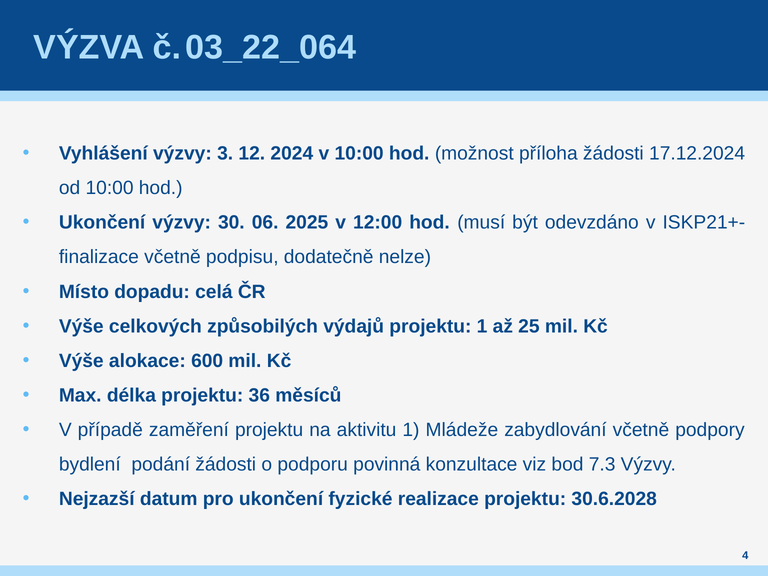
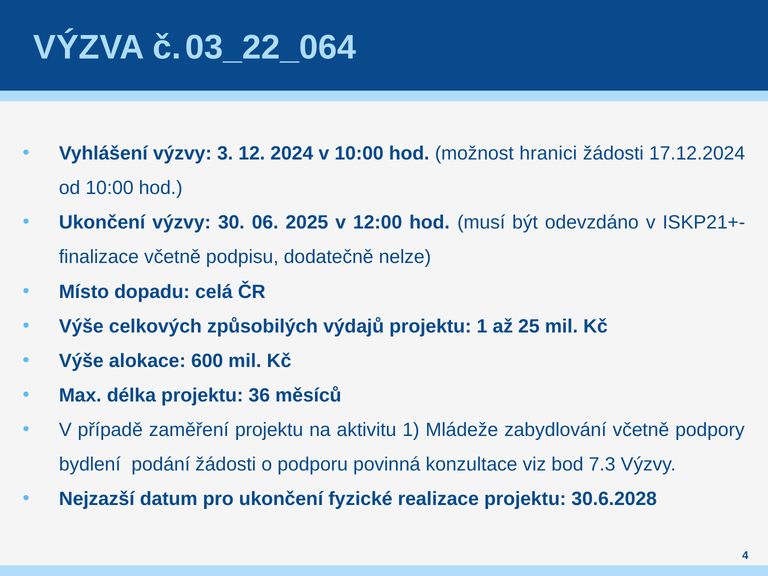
příloha: příloha -> hranici (548, 153)
